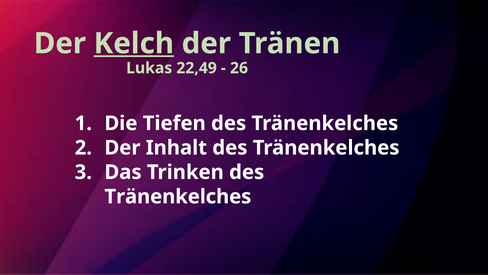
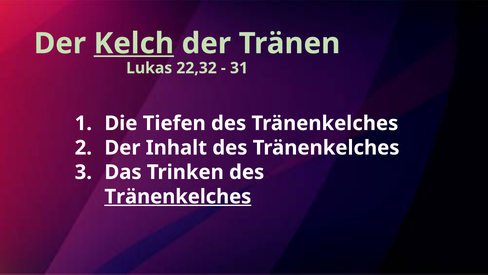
22,49: 22,49 -> 22,32 (197, 68)
26: 26 -> 31 (239, 68)
Tränenkelches underline: none -> present (178, 196)
